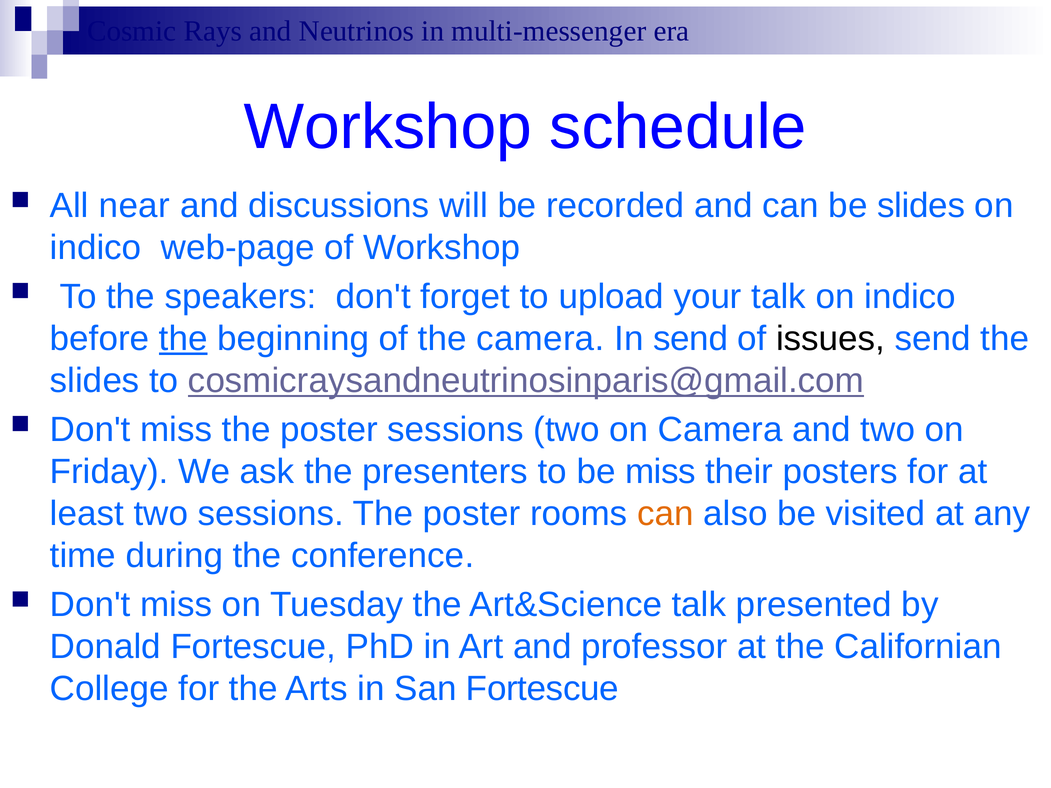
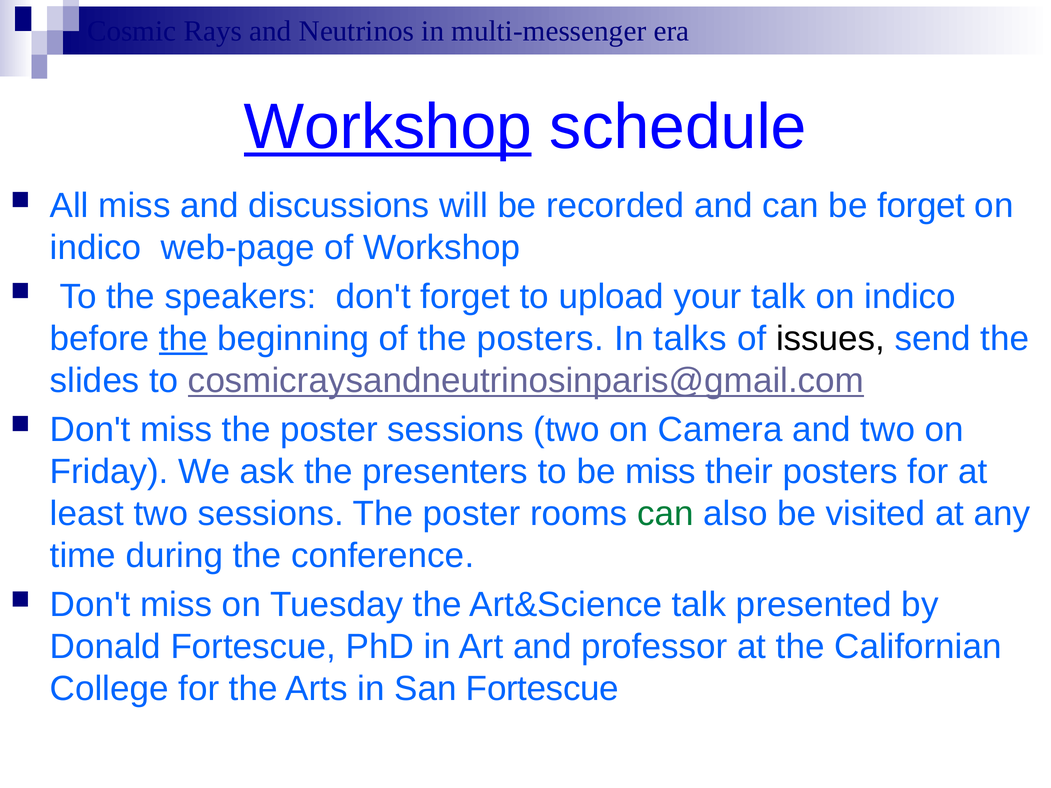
Workshop underline: none -> present (388, 127)
All near: near -> miss (135, 206)
be slides: slides -> forget (921, 206)
the camera: camera -> posters (540, 339)
In send: send -> talks (690, 339)
can colour: orange -> green (665, 514)
